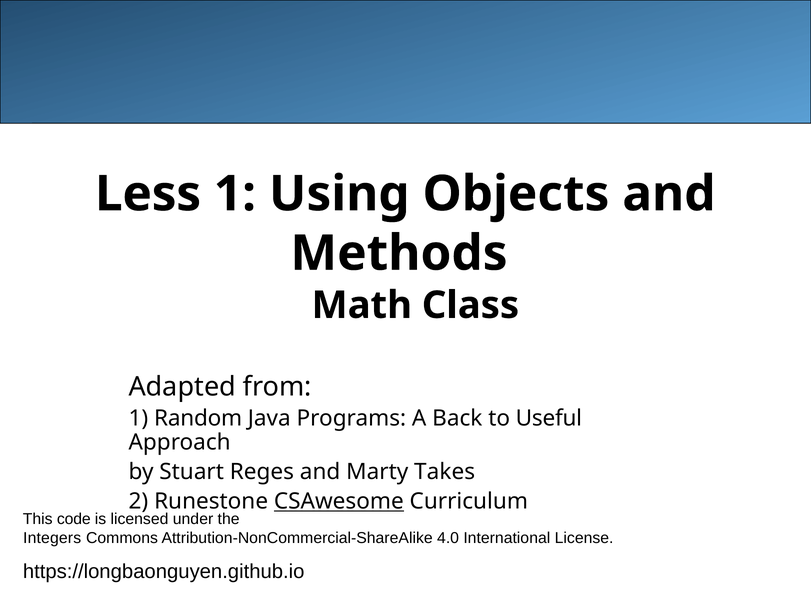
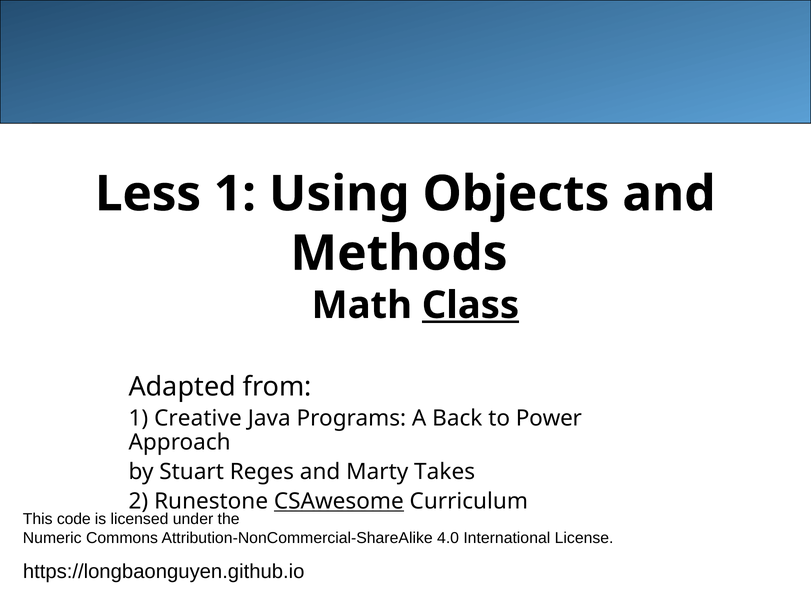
Class underline: none -> present (470, 305)
Random: Random -> Creative (198, 418)
Useful: Useful -> Power (549, 418)
Integers: Integers -> Numeric (52, 538)
